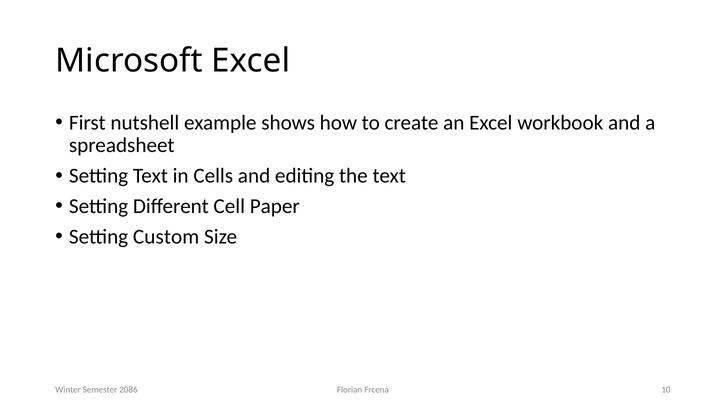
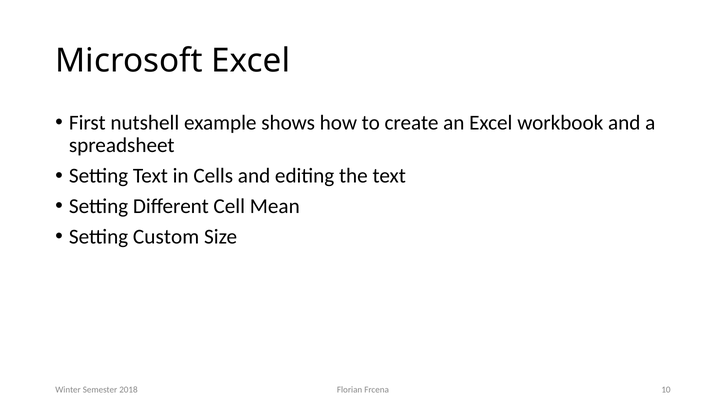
Paper: Paper -> Mean (275, 206)
2086: 2086 -> 2018 (128, 390)
